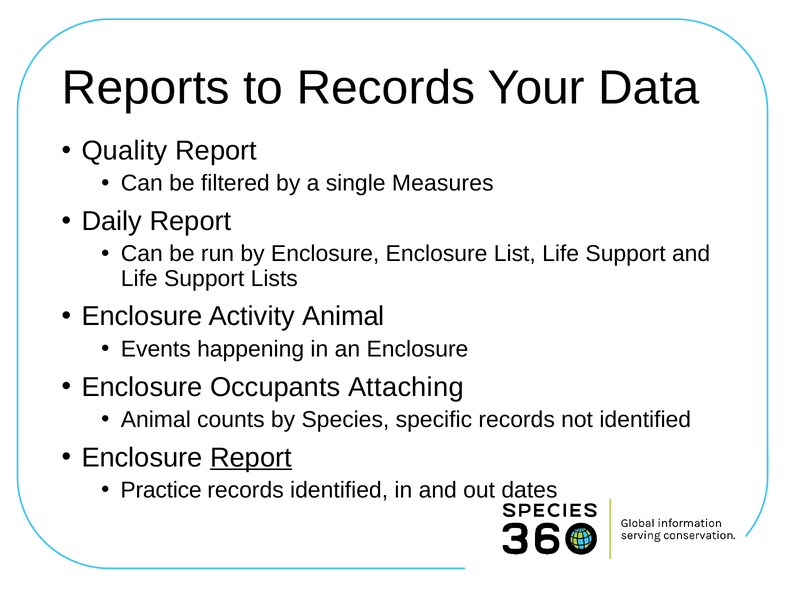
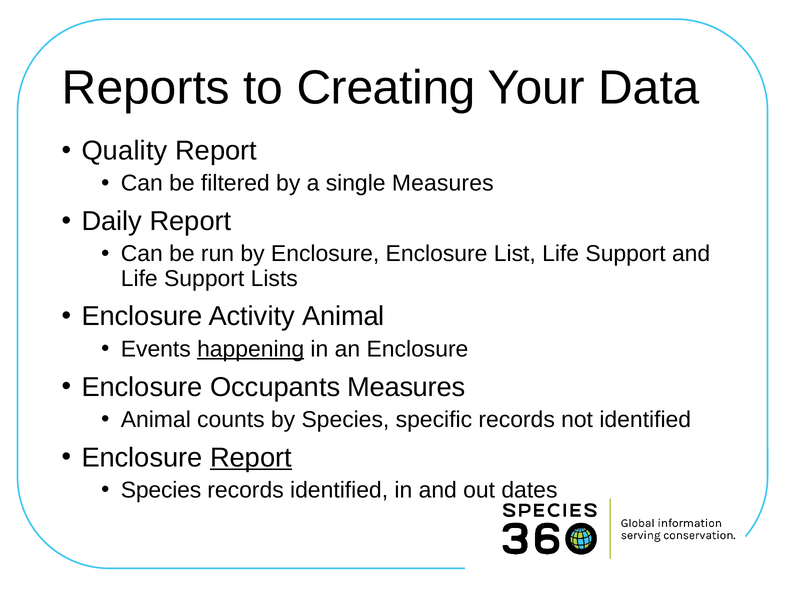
to Records: Records -> Creating (386, 88)
happening underline: none -> present (251, 349)
Occupants Attaching: Attaching -> Measures (406, 387)
Practice: Practice -> Species (161, 490)
